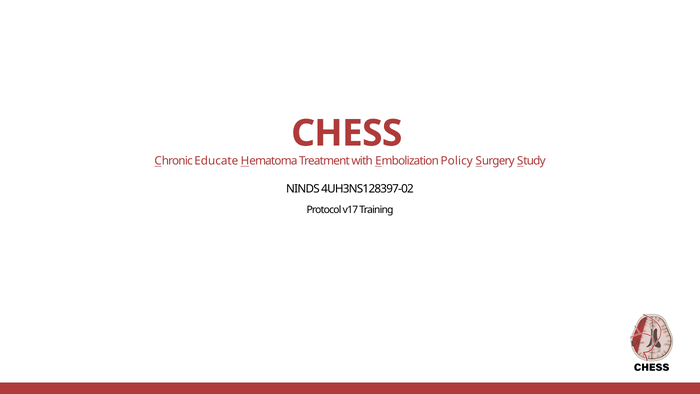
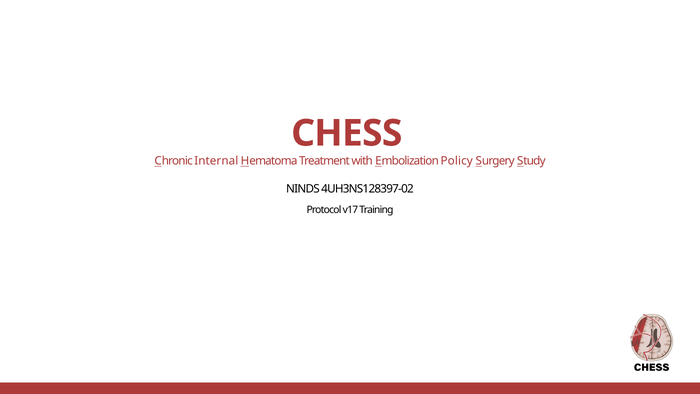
Educate: Educate -> Internal (216, 161)
